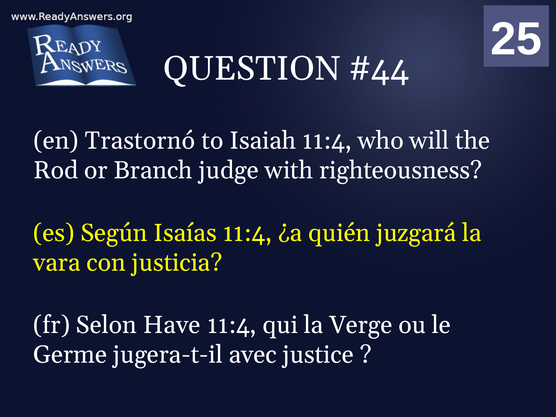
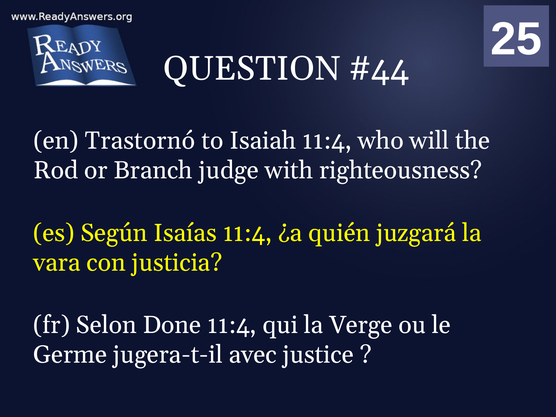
Have: Have -> Done (172, 325)
